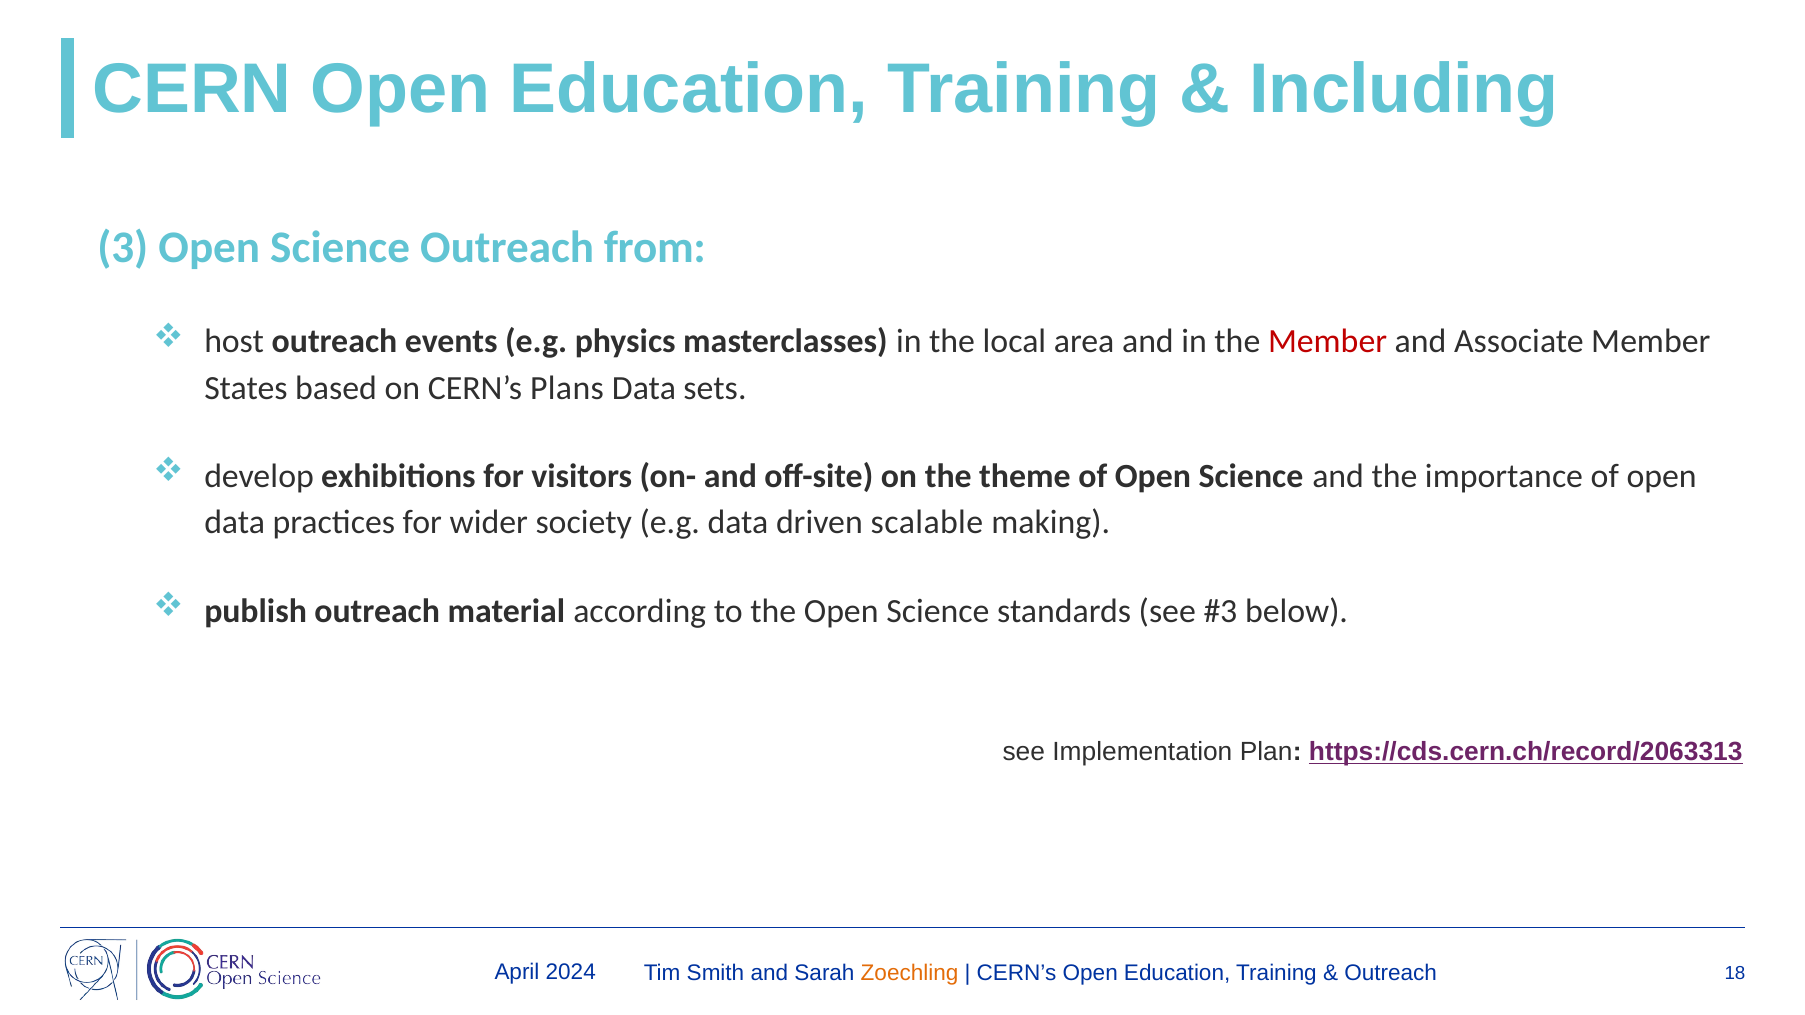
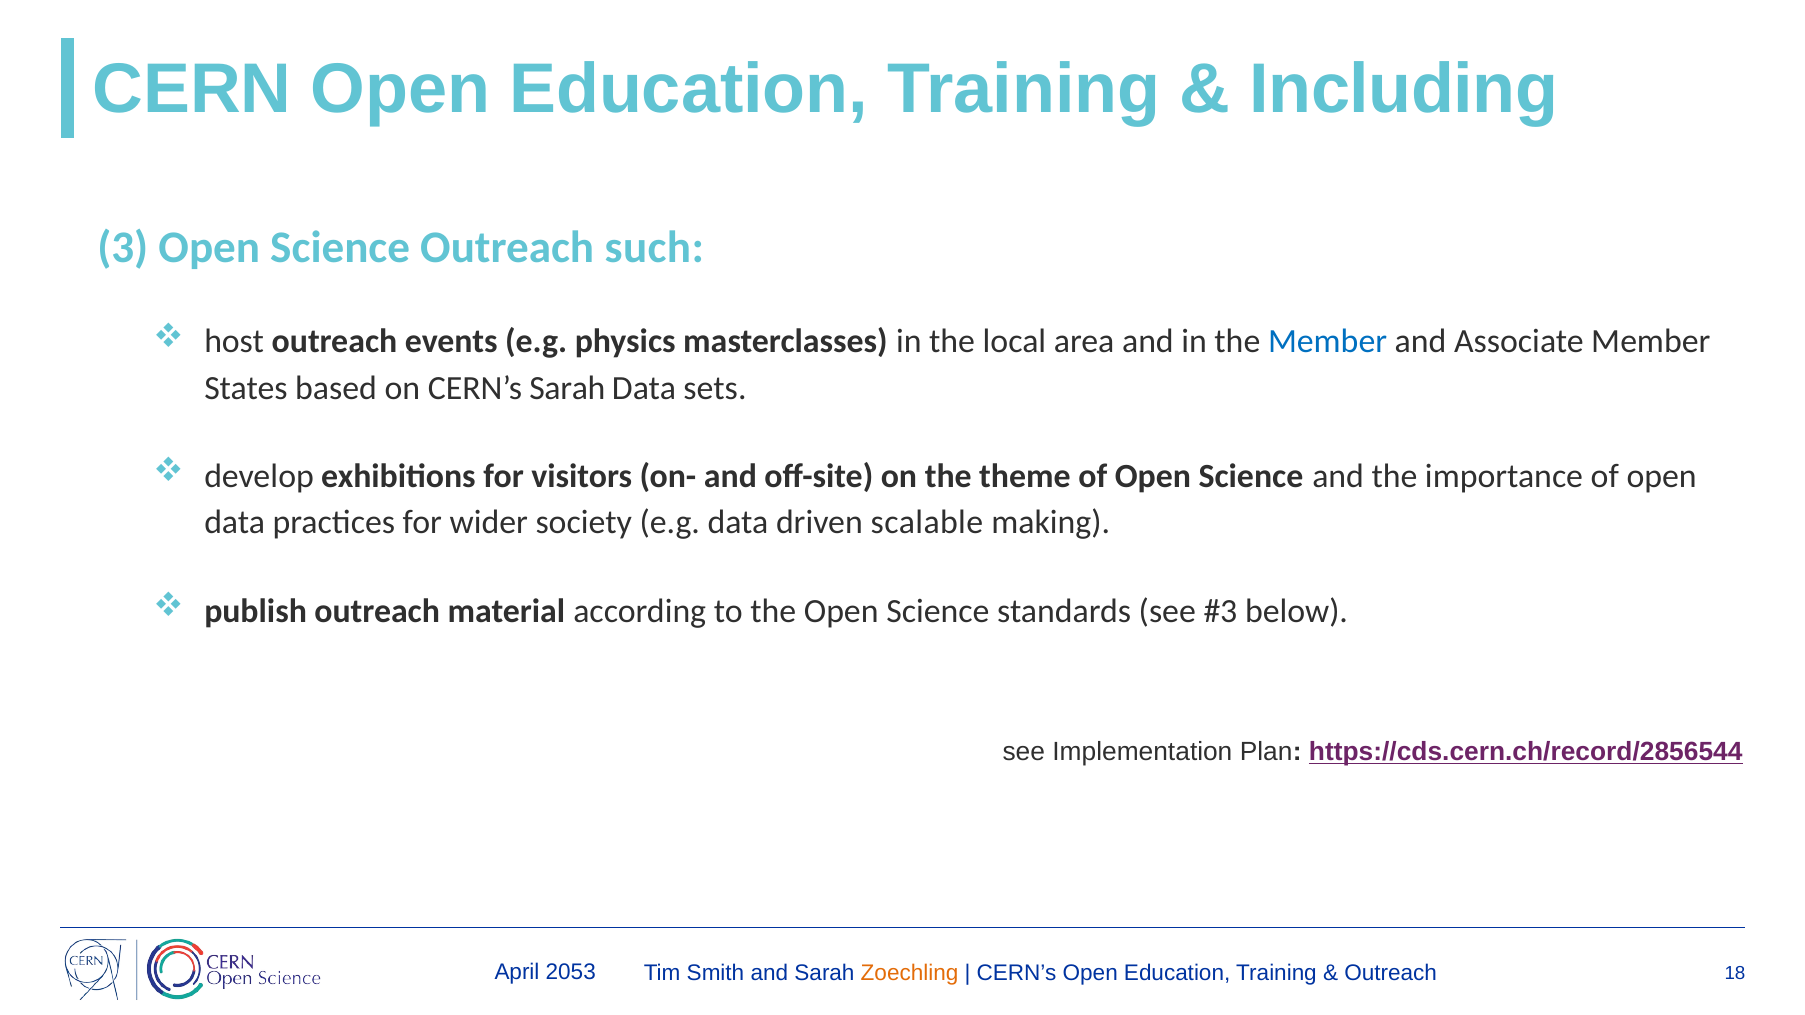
from: from -> such (654, 248)
Member colour: red -> blue (1328, 342)
CERN’s Plans: Plans -> Sarah (567, 388)
https://cds.cern.ch/record/2063313: https://cds.cern.ch/record/2063313 -> https://cds.cern.ch/record/2856544 (1526, 752)
2024: 2024 -> 2053 (571, 973)
